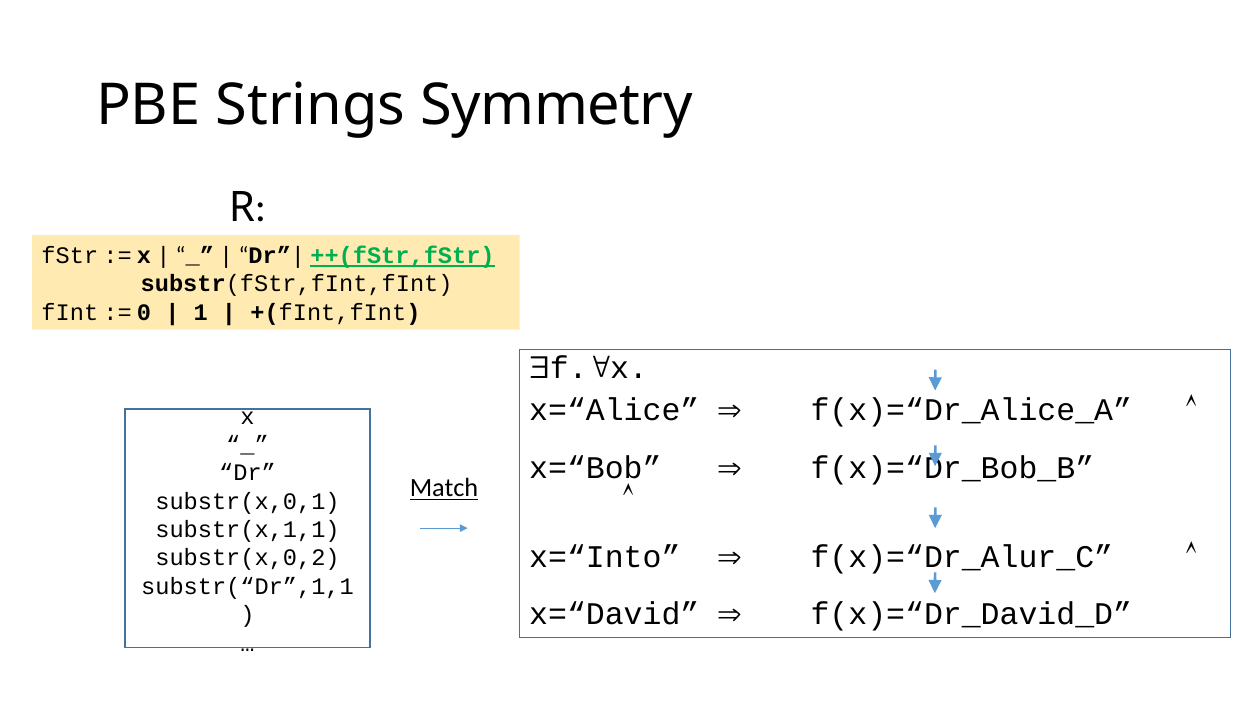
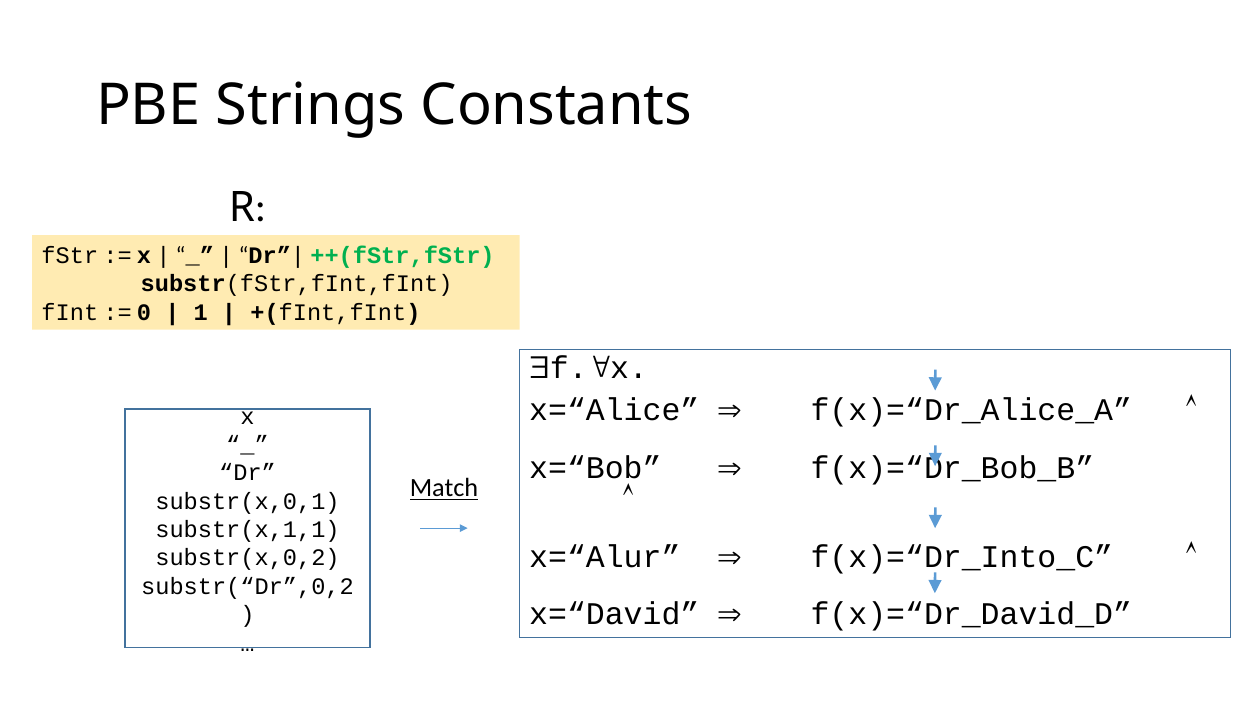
Symmetry: Symmetry -> Constants (556, 106)
++(fStr,fStr underline: present -> none (402, 256)
x=“Into: x=“Into -> x=“Alur (605, 557)
f(x)=“Dr_Alur_C: f(x)=“Dr_Alur_C -> f(x)=“Dr_Into_C (962, 557)
substr(“Dr”,1,1: substr(“Dr”,1,1 -> substr(“Dr”,0,2 (248, 586)
